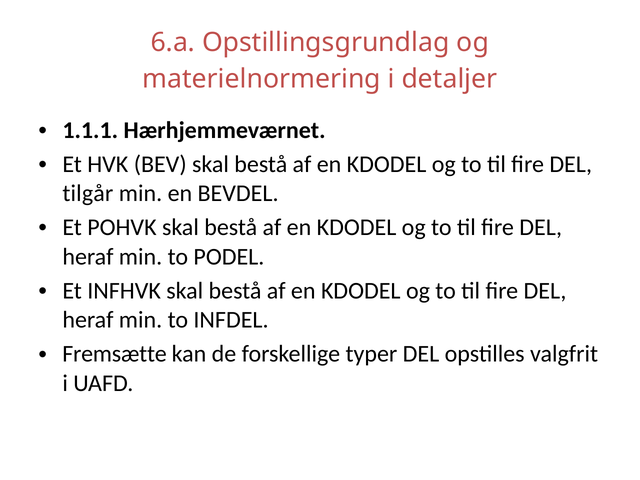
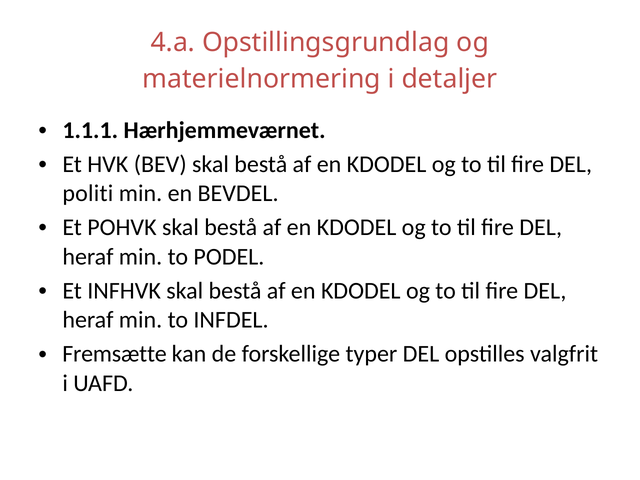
6.a: 6.a -> 4.a (173, 43)
tilgår: tilgår -> politi (88, 193)
